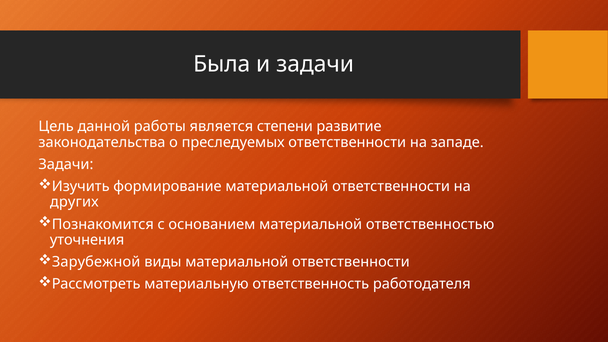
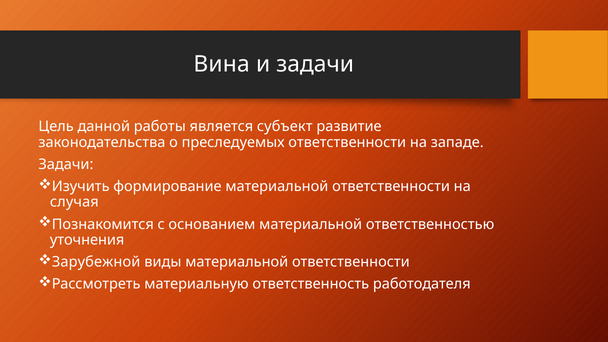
Была: Была -> Вина (222, 64)
степени: степени -> субъект (285, 127)
других: других -> случая (74, 202)
